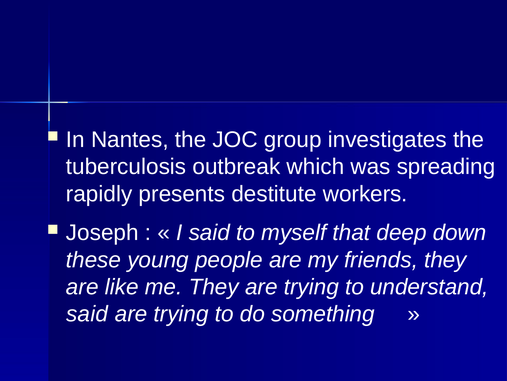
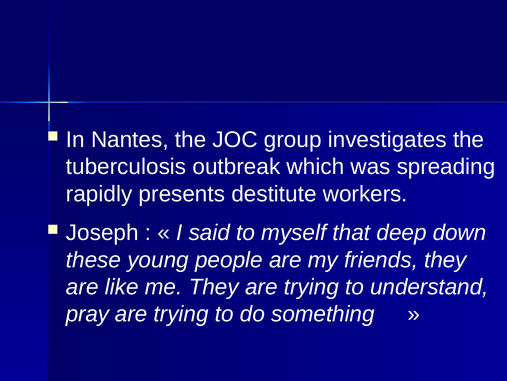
said: said -> pray (87, 314)
